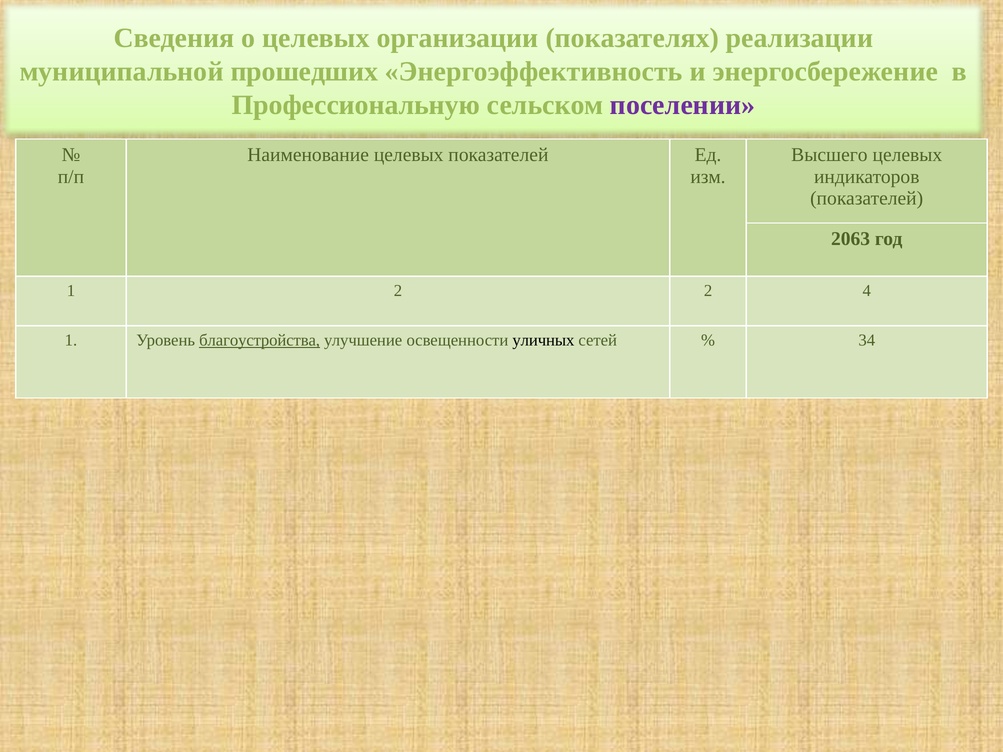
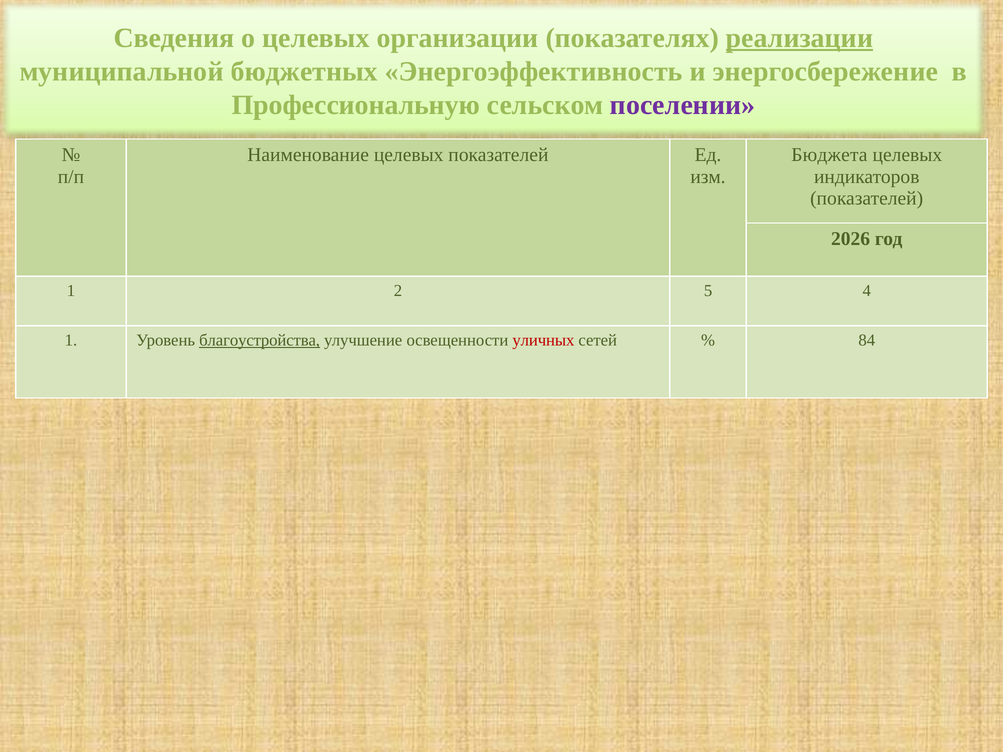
реализации underline: none -> present (800, 38)
прошедших: прошедших -> бюджетных (304, 71)
Высшего: Высшего -> Бюджета (829, 155)
2063: 2063 -> 2026 (851, 239)
2 2: 2 -> 5 (708, 291)
уличных colour: black -> red (543, 340)
34: 34 -> 84 (867, 340)
